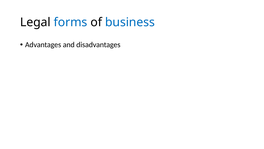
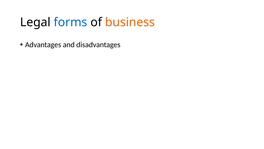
business colour: blue -> orange (130, 22)
